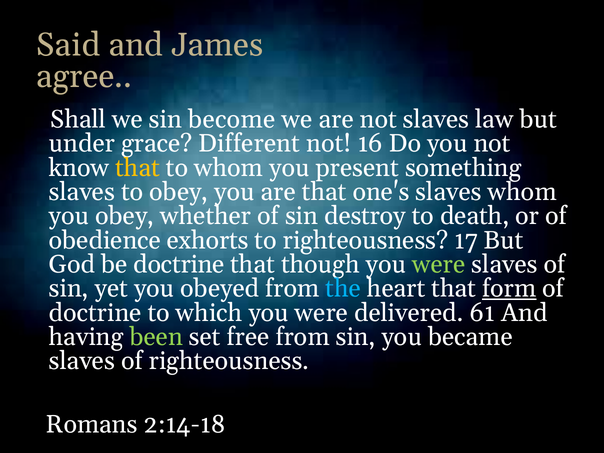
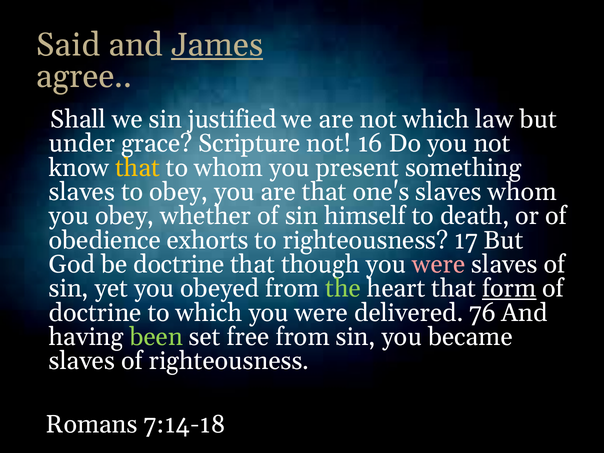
James underline: none -> present (217, 45)
become: become -> justified (232, 120)
not slaves: slaves -> which (436, 120)
Different: Different -> Scripture (249, 144)
destroy: destroy -> himself (365, 216)
were colour: light green -> pink (439, 264)
the colour: light blue -> light green (343, 289)
61: 61 -> 76 (483, 313)
2:14-18: 2:14-18 -> 7:14-18 (185, 425)
